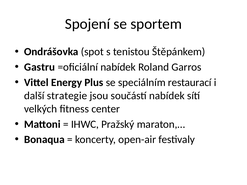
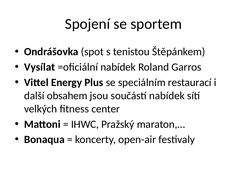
Gastru: Gastru -> Vysílat (40, 67)
strategie: strategie -> obsahem (67, 96)
